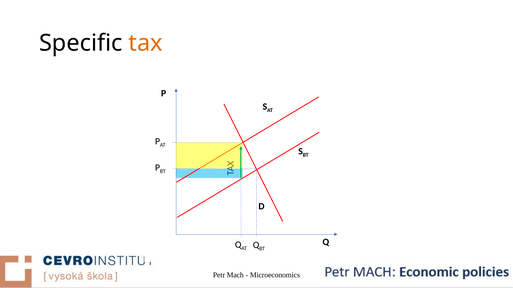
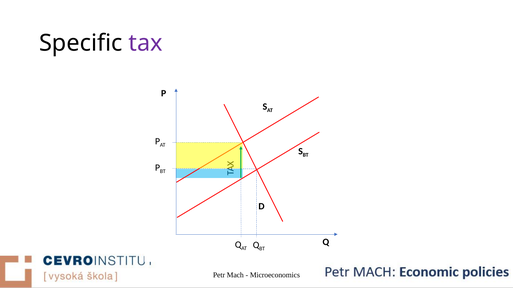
tax colour: orange -> purple (146, 43)
